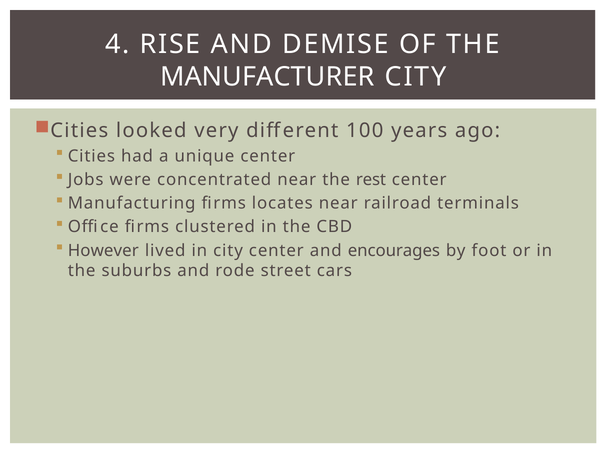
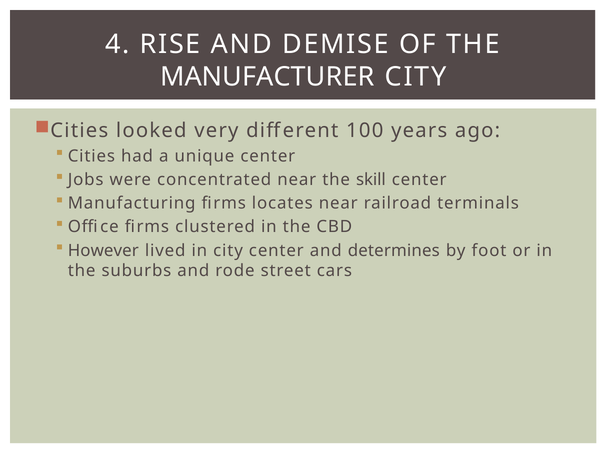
rest: rest -> skill (371, 180)
encourages: encourages -> determines (394, 251)
